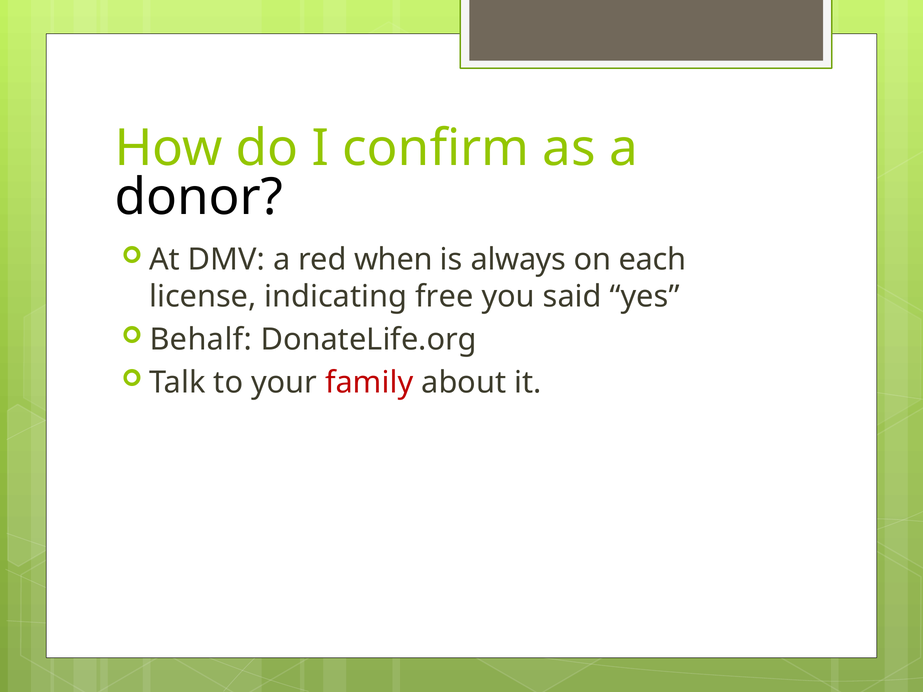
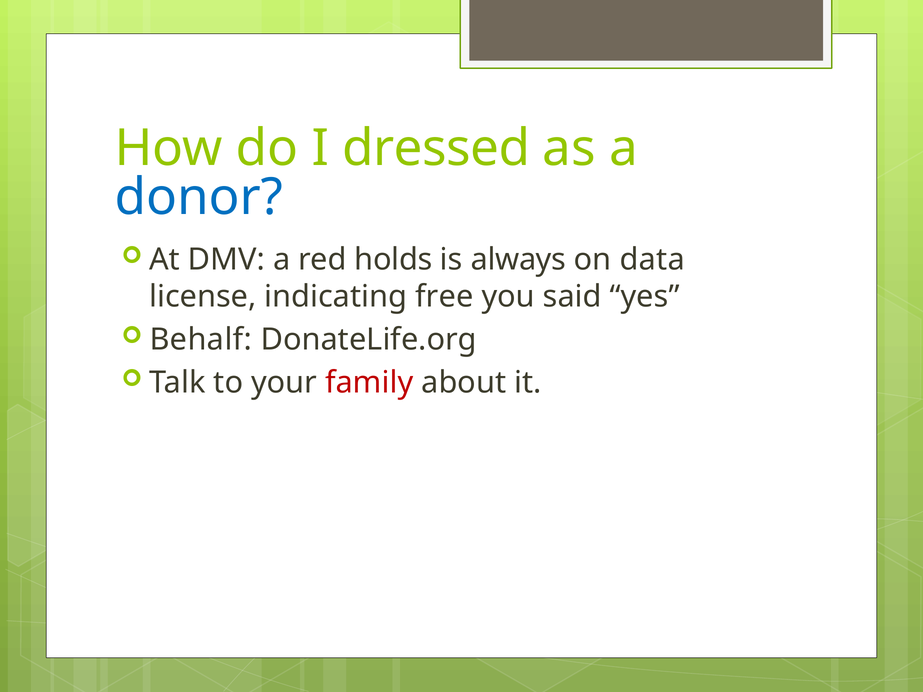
confirm: confirm -> dressed (436, 148)
donor colour: black -> blue (199, 198)
when: when -> holds (393, 260)
each: each -> data (652, 260)
